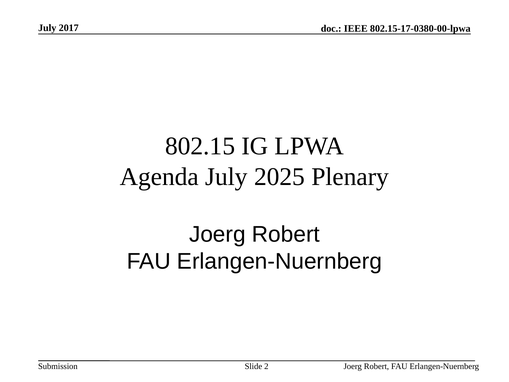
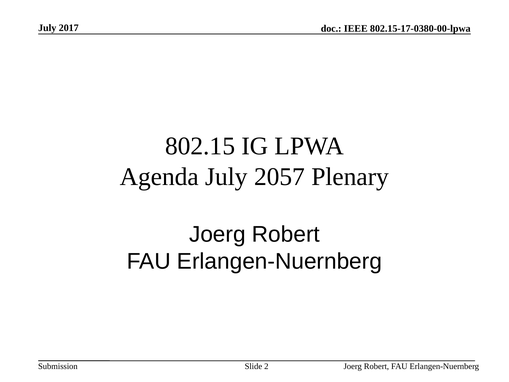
2025: 2025 -> 2057 (280, 177)
